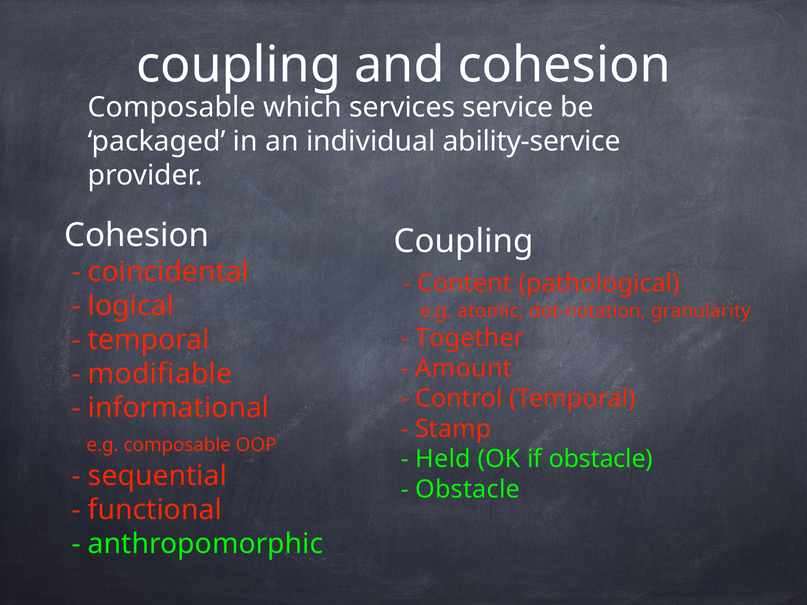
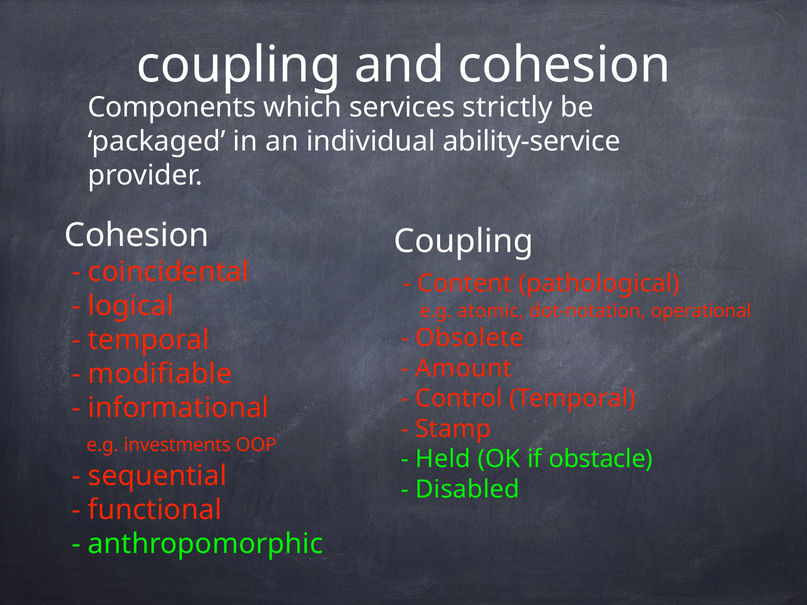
Composable: Composable -> Components (172, 107)
service: service -> strictly (508, 107)
granularity: granularity -> operational (701, 311)
Together: Together -> Obsolete (470, 338)
e.g composable: composable -> investments (177, 445)
Obstacle: Obstacle -> Disabled (468, 489)
